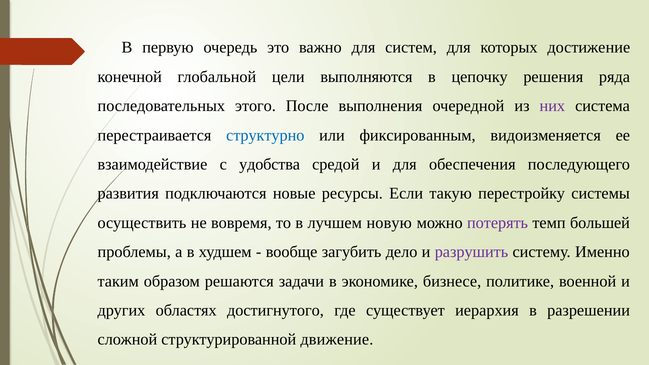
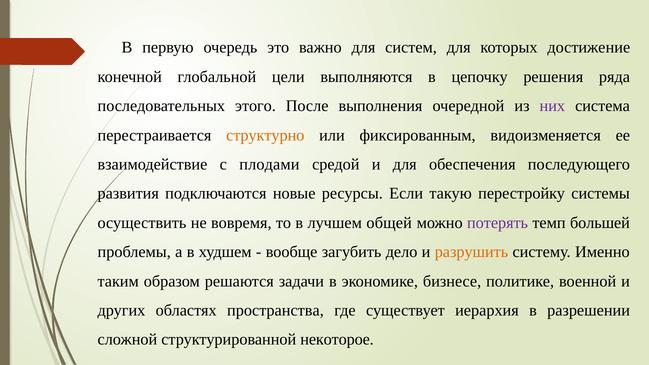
структурно colour: blue -> orange (265, 135)
удобства: удобства -> плодами (269, 164)
новую: новую -> общей (389, 223)
разрушить colour: purple -> orange (471, 252)
достигнутого: достигнутого -> пространства (275, 310)
движение: движение -> некоторое (337, 340)
